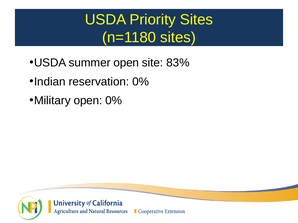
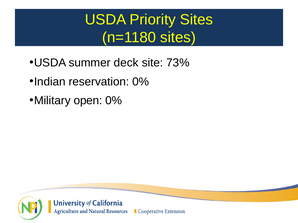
summer open: open -> deck (126, 63)
83%: 83% -> 73% (178, 63)
